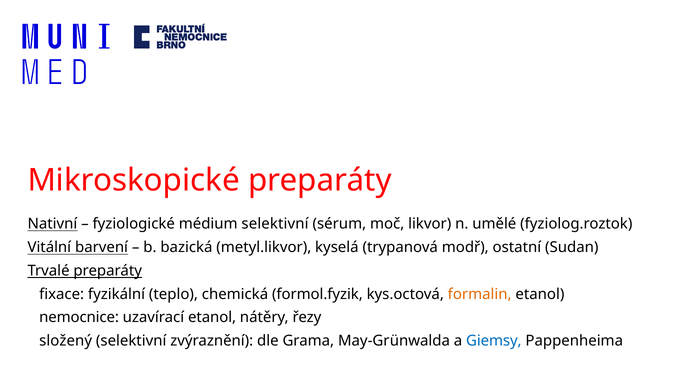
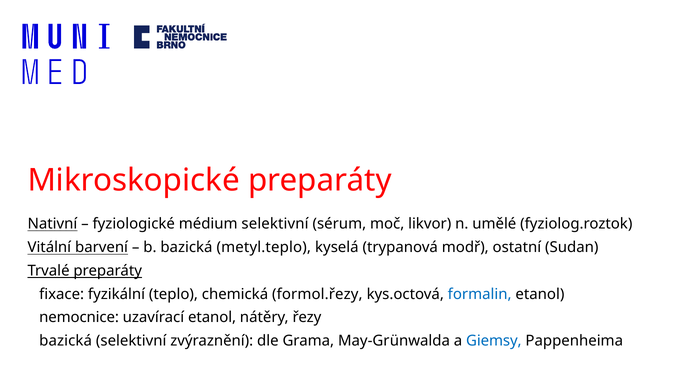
metyl.likvor: metyl.likvor -> metyl.teplo (264, 247)
formol.fyzik: formol.fyzik -> formol.řezy (317, 294)
formalin colour: orange -> blue (480, 294)
složený: složený -> bazická (66, 340)
